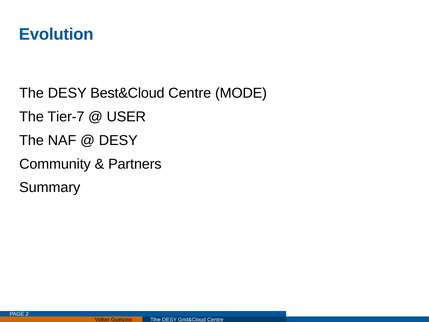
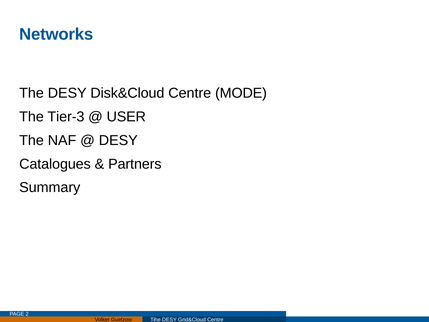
Evolution: Evolution -> Networks (56, 34)
Best&Cloud: Best&Cloud -> Disk&Cloud (127, 93)
Tier-7: Tier-7 -> Tier-3 (66, 117)
Community: Community -> Catalogues (55, 164)
